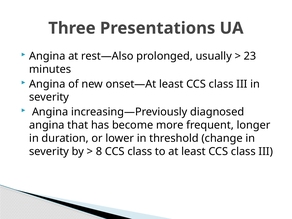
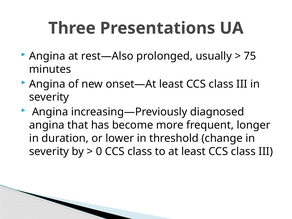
23: 23 -> 75 (250, 56)
8: 8 -> 0 (99, 151)
